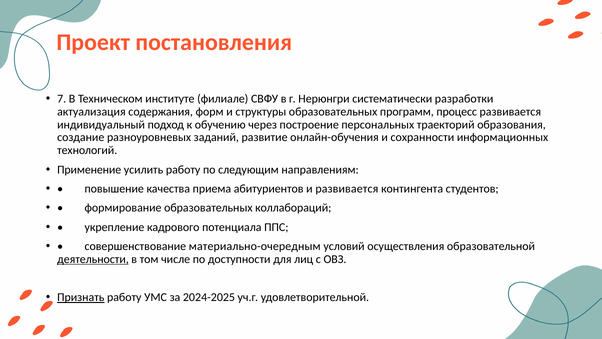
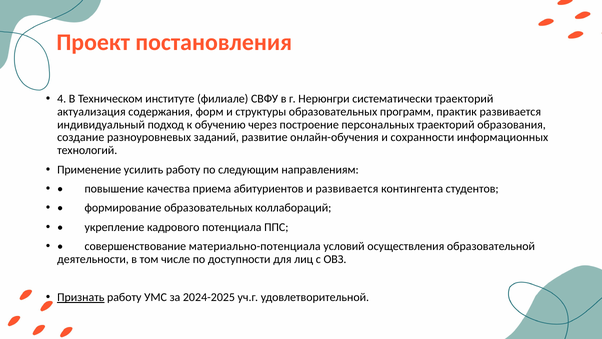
7: 7 -> 4 (62, 99)
систематически разработки: разработки -> траекторий (464, 99)
процесс: процесс -> практик (457, 112)
материально-очередным: материально-очередным -> материально-потенциала (255, 246)
деятельности underline: present -> none (93, 259)
